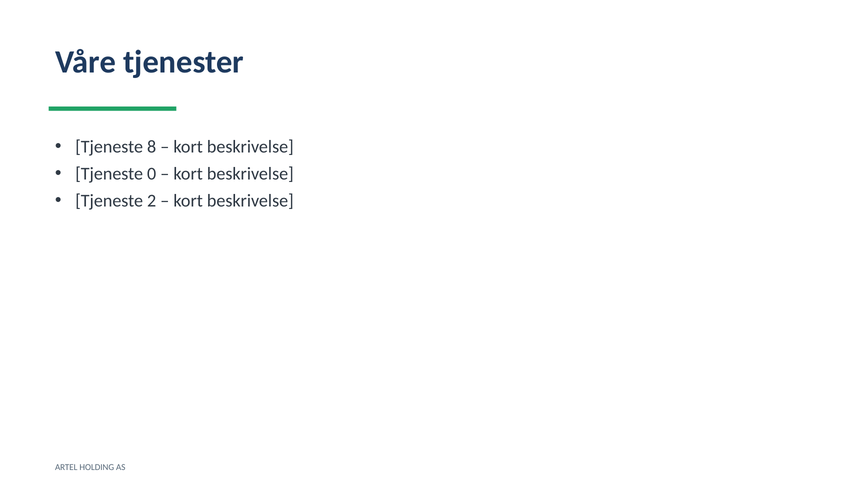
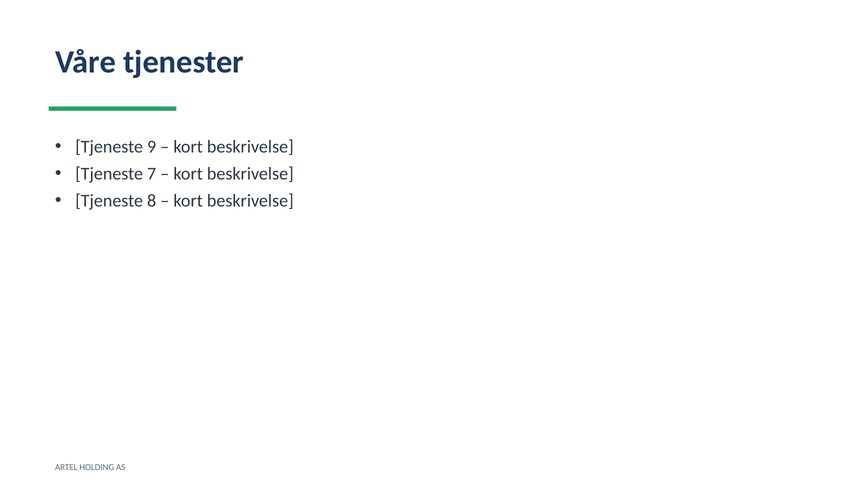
8: 8 -> 9 (152, 147)
0: 0 -> 7 (152, 174)
2: 2 -> 8 (152, 201)
